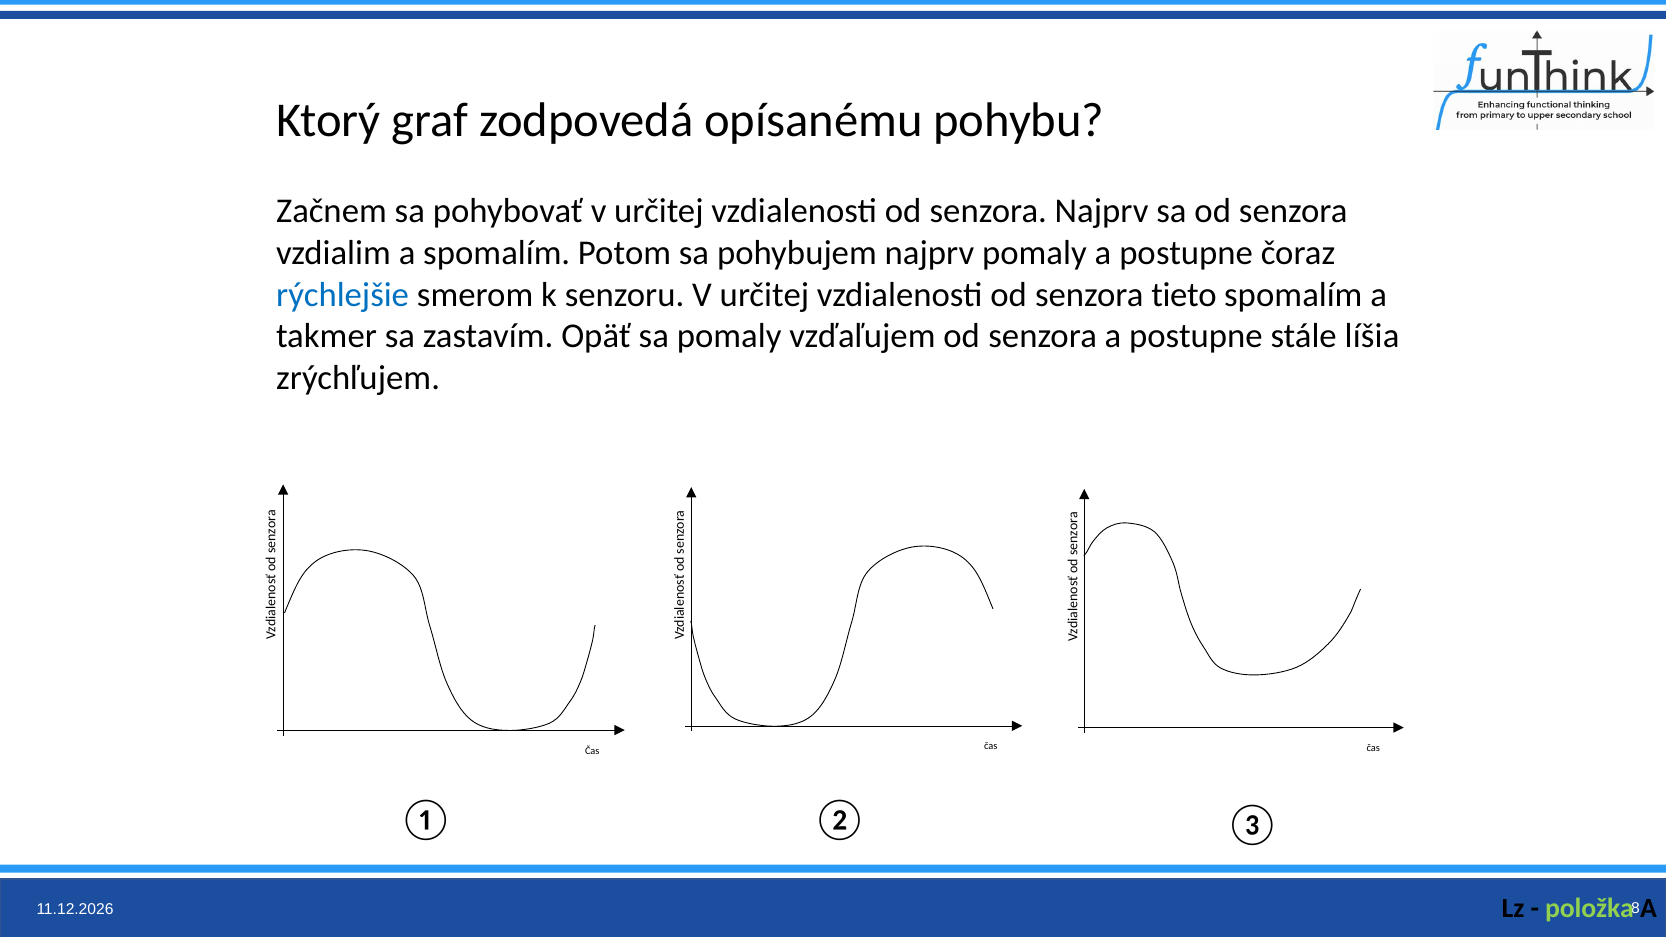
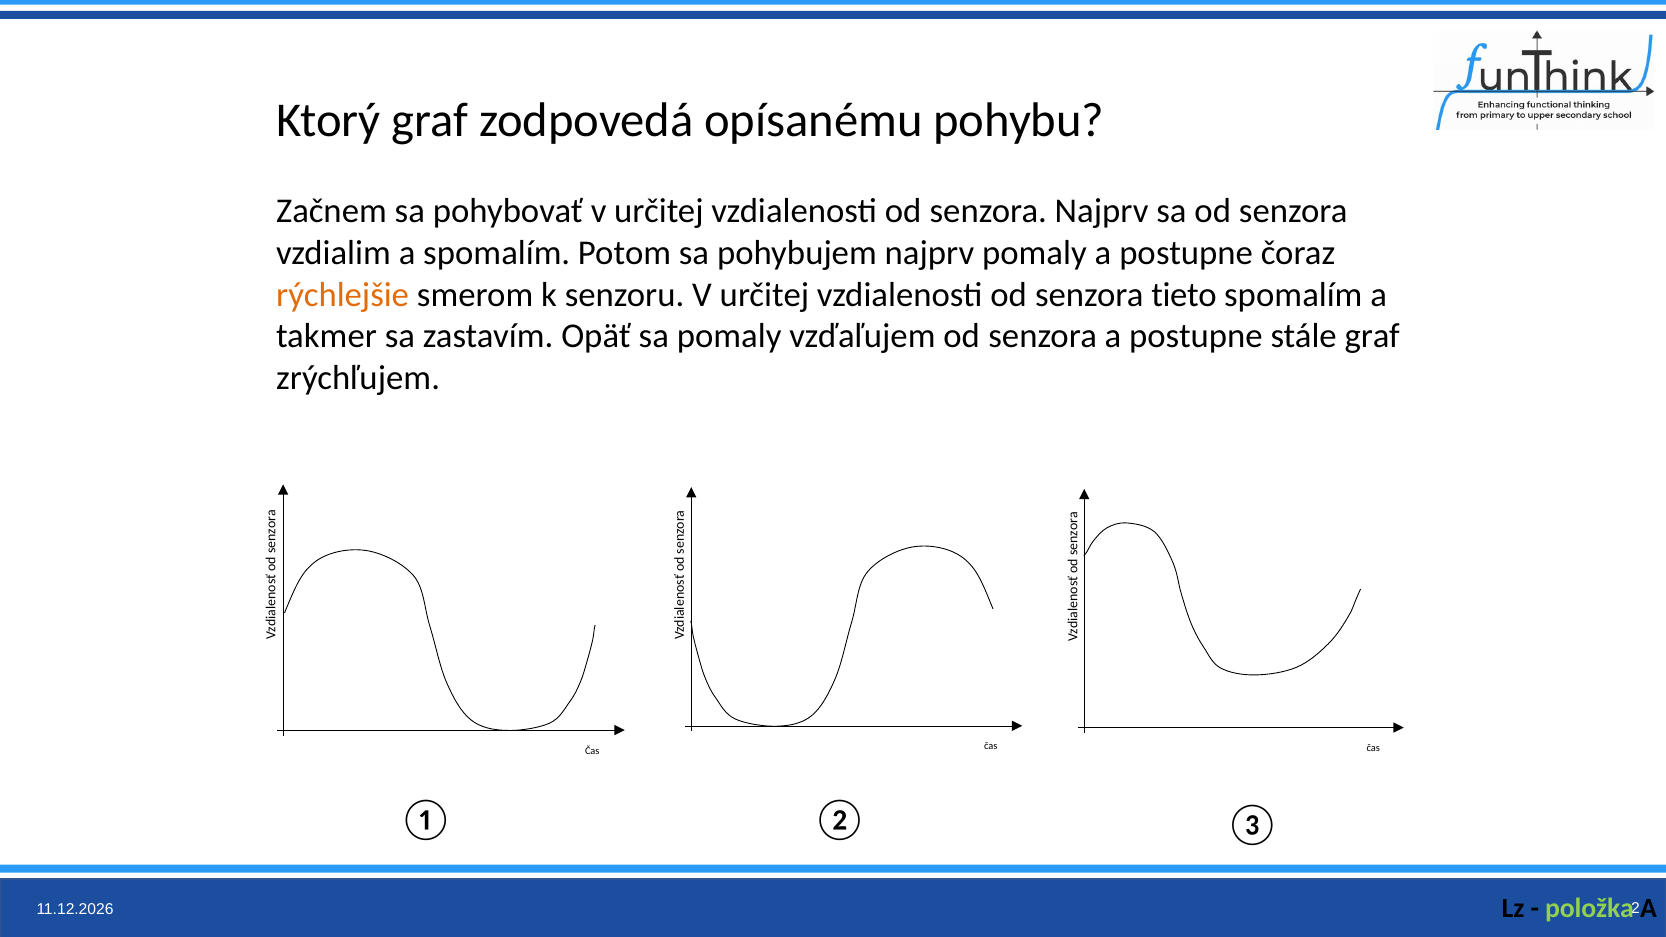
rýchlejšie colour: blue -> orange (343, 295)
stále líšia: líšia -> graf (1372, 337)
8: 8 -> 2 (1636, 908)
